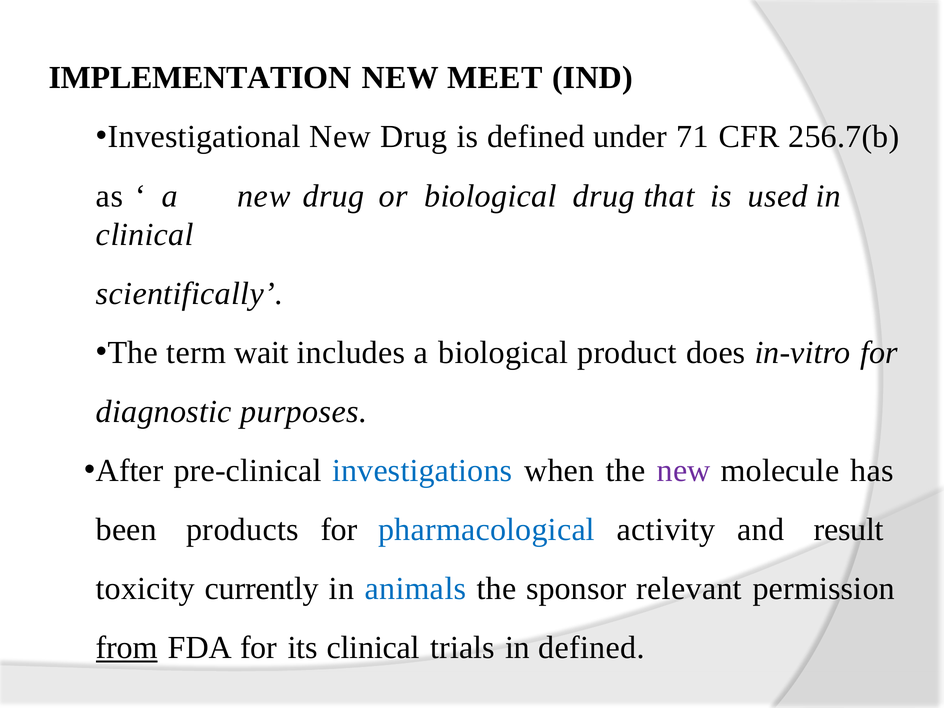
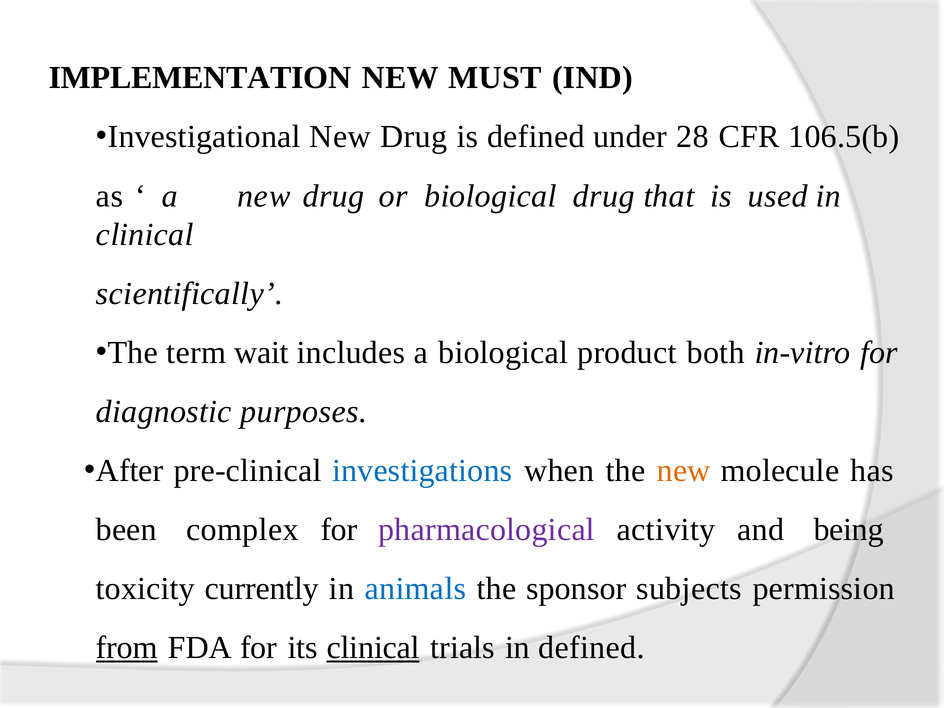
MEET: MEET -> MUST (495, 78)
71: 71 -> 28 (693, 137)
256.7(b: 256.7(b -> 106.5(b (844, 137)
does: does -> both (716, 353)
new colour: purple -> orange (684, 471)
products: products -> complex (242, 530)
pharmacological colour: blue -> purple (487, 530)
result: result -> being (849, 530)
relevant: relevant -> subjects (689, 589)
clinical underline: none -> present (373, 647)
